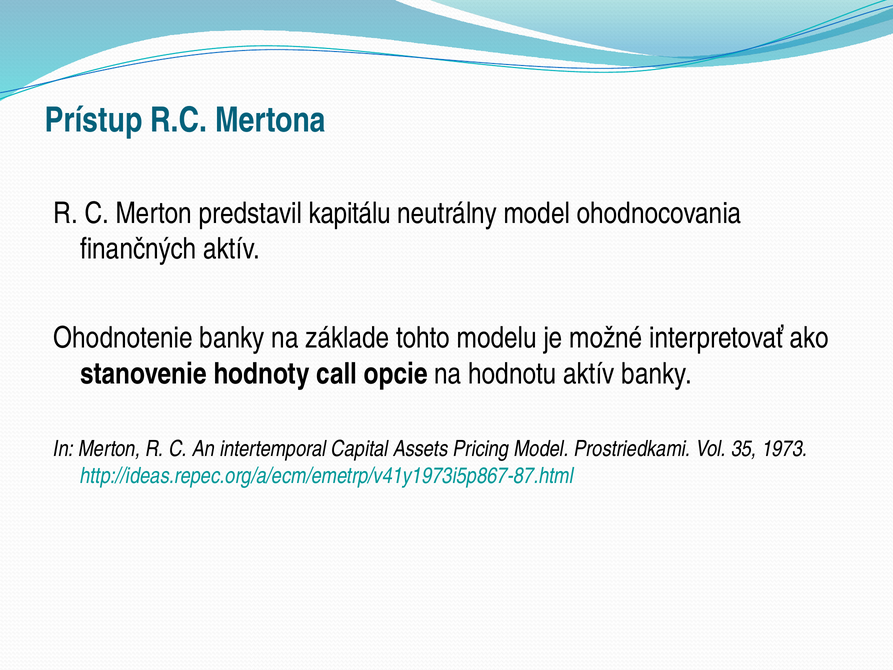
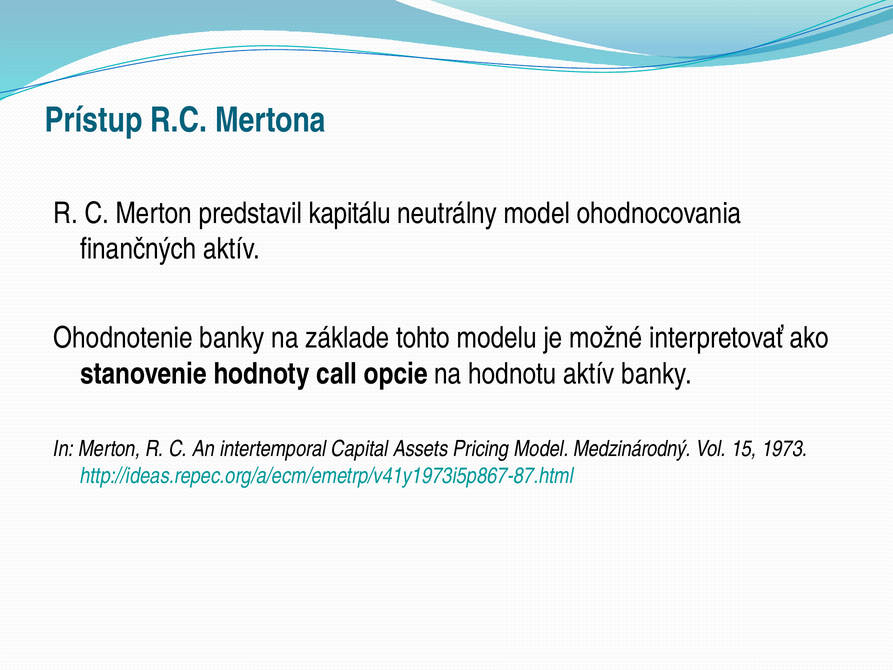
Prostriedkami: Prostriedkami -> Medzinárodný (633, 449)
35: 35 -> 15 (744, 449)
